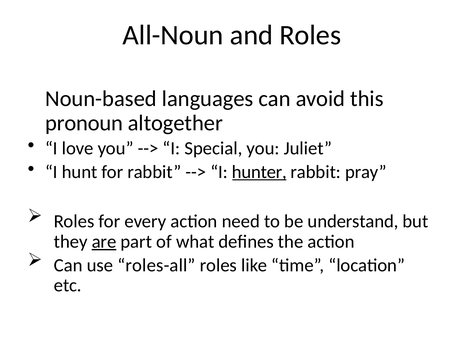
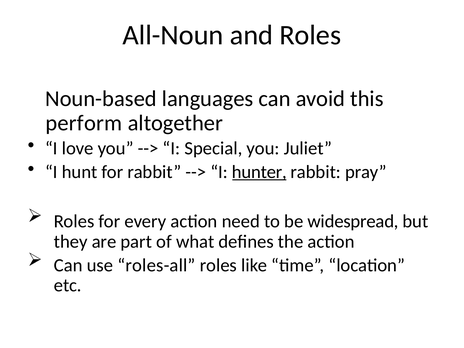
pronoun: pronoun -> perform (84, 123)
understand: understand -> widespread (353, 221)
are underline: present -> none (104, 242)
